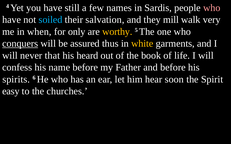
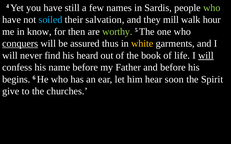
who colour: pink -> light green (212, 8)
very: very -> hour (212, 20)
when: when -> know (39, 32)
only: only -> then (77, 32)
worthy colour: yellow -> light green (117, 32)
that: that -> find (52, 56)
will underline: none -> present (206, 56)
spirits: spirits -> begins (16, 79)
easy: easy -> give (11, 91)
